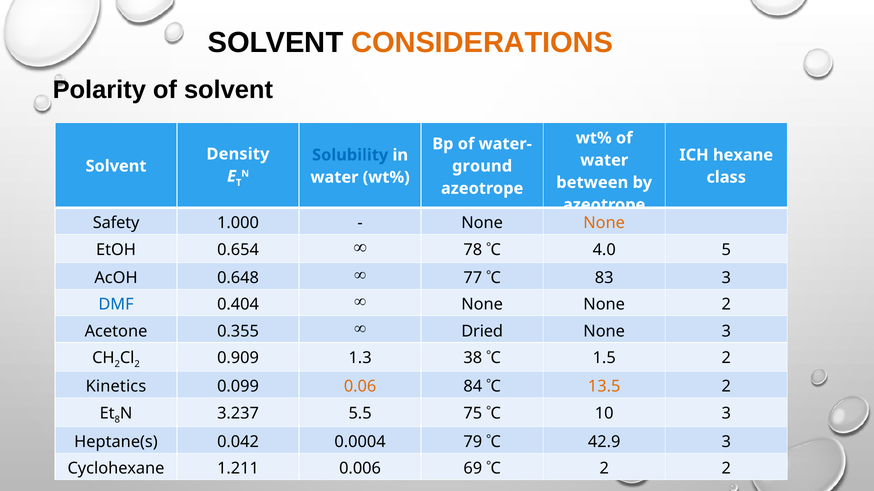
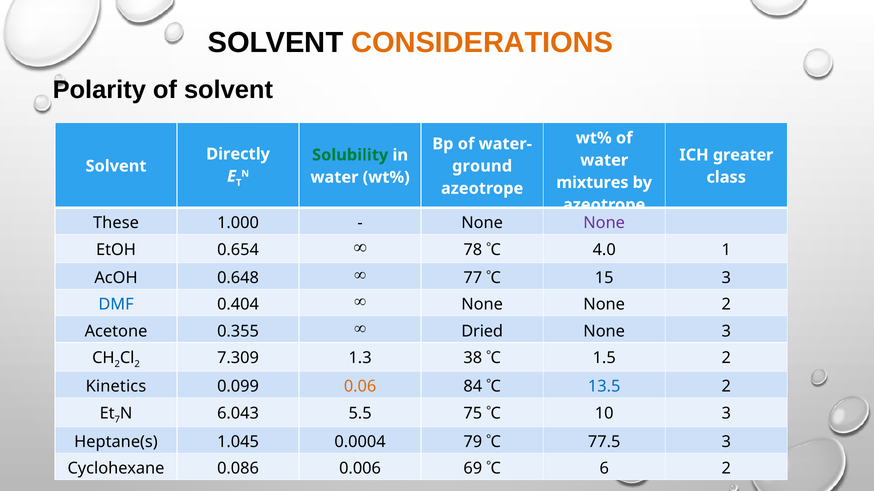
Density: Density -> Directly (238, 154)
Solubility colour: blue -> green (350, 155)
hexane: hexane -> greater (743, 155)
between: between -> mixtures (592, 183)
Safety: Safety -> These (116, 223)
None colour: orange -> purple (604, 223)
5: 5 -> 1 (726, 250)
83: 83 -> 15 (604, 278)
0.909: 0.909 -> 7.309 (238, 358)
13.5 colour: orange -> blue (604, 387)
8: 8 -> 7 (117, 420)
3.237: 3.237 -> 6.043 (238, 414)
0.042: 0.042 -> 1.045 (238, 443)
42.9: 42.9 -> 77.5 (604, 443)
1.211: 1.211 -> 0.086 (238, 469)
C 2: 2 -> 6 (604, 469)
